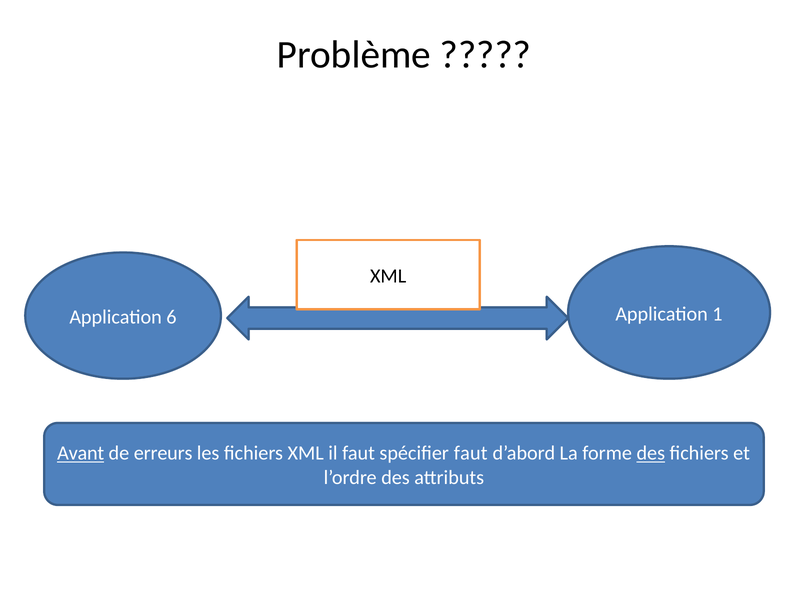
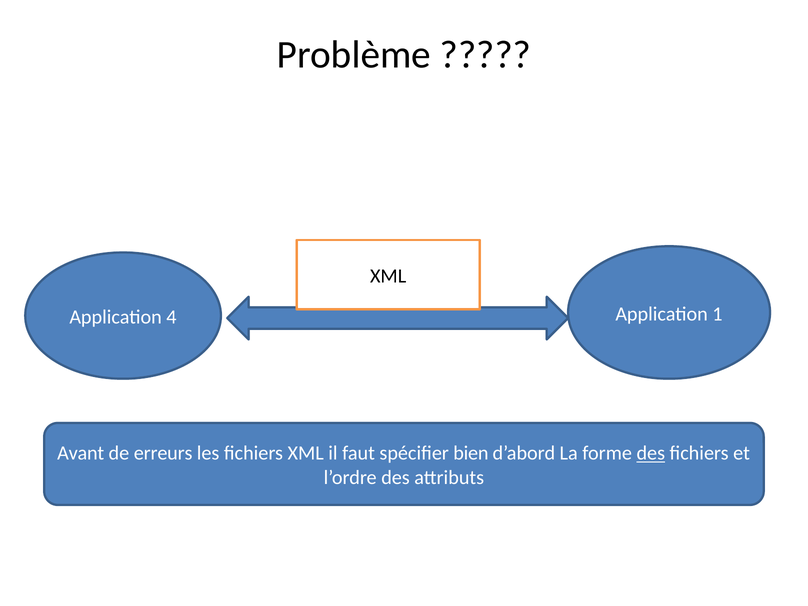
6: 6 -> 4 (171, 317)
Avant underline: present -> none (81, 453)
spécifier faut: faut -> bien (471, 453)
